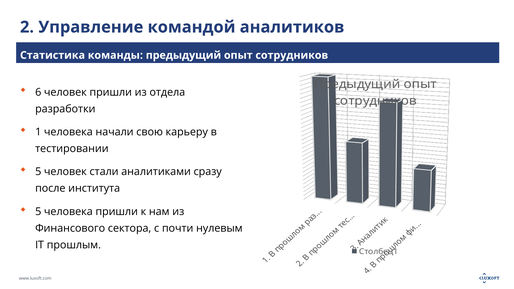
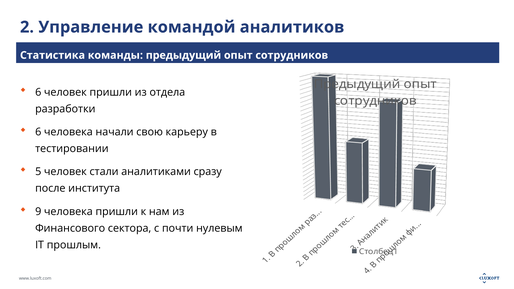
1: 1 -> 6 (38, 132)
5: 5 -> 9 (38, 212)
